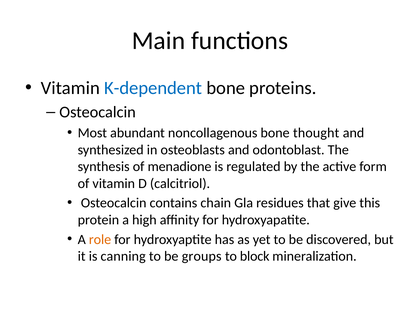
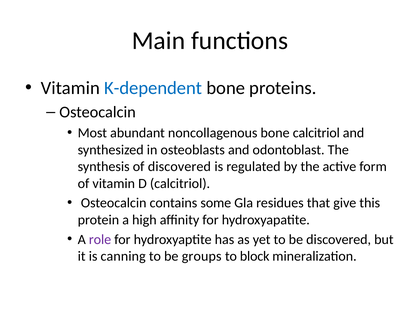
bone thought: thought -> calcitriol (316, 133)
of menadione: menadione -> discovered (179, 167)
chain: chain -> some (216, 203)
role colour: orange -> purple (100, 239)
